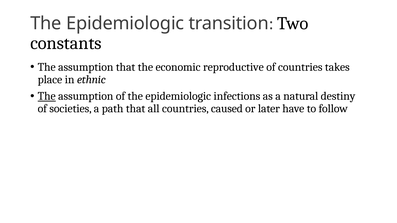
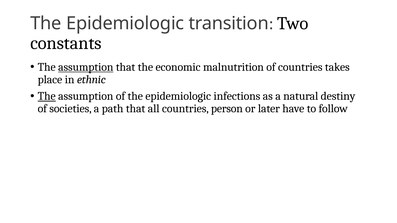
assumption underline: none -> present (86, 67)
reproductive: reproductive -> malnutrition (233, 67)
caused: caused -> person (227, 109)
